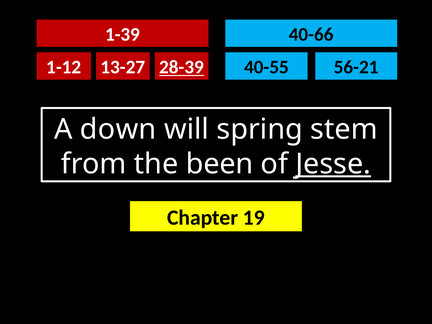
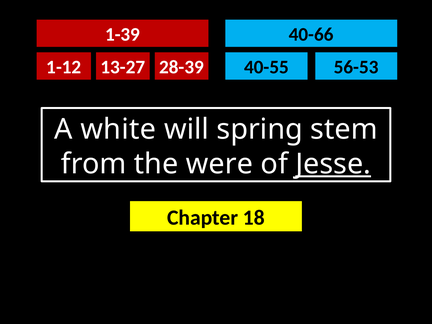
28-39 underline: present -> none (182, 67)
56-21: 56-21 -> 56-53 (356, 67)
down: down -> white (118, 129)
been: been -> were (219, 164)
19: 19 -> 18 (254, 218)
